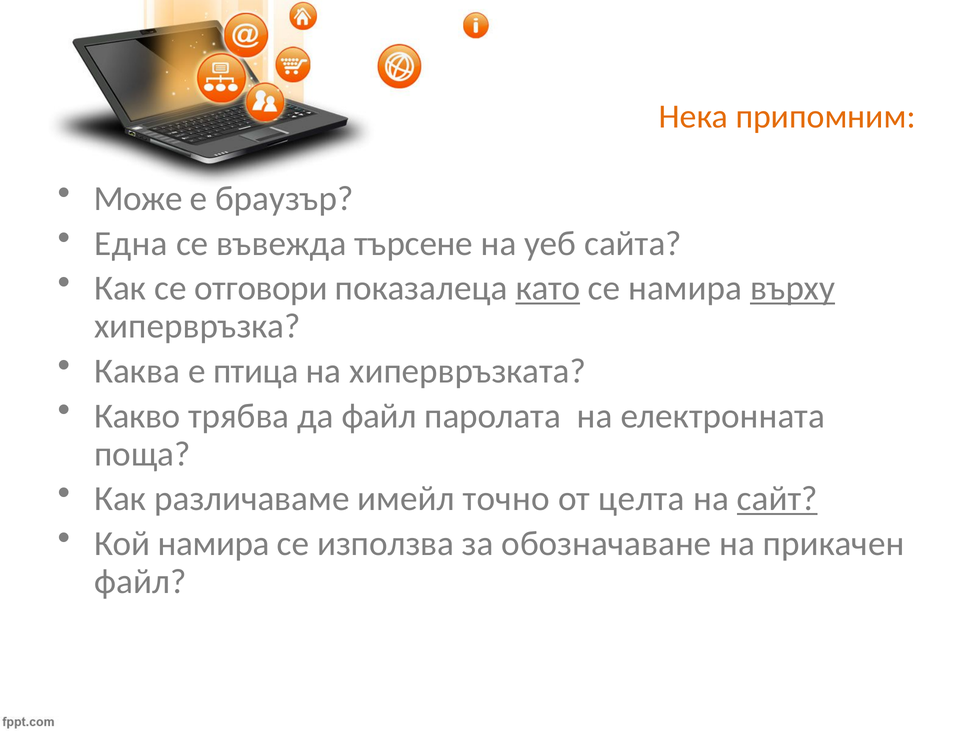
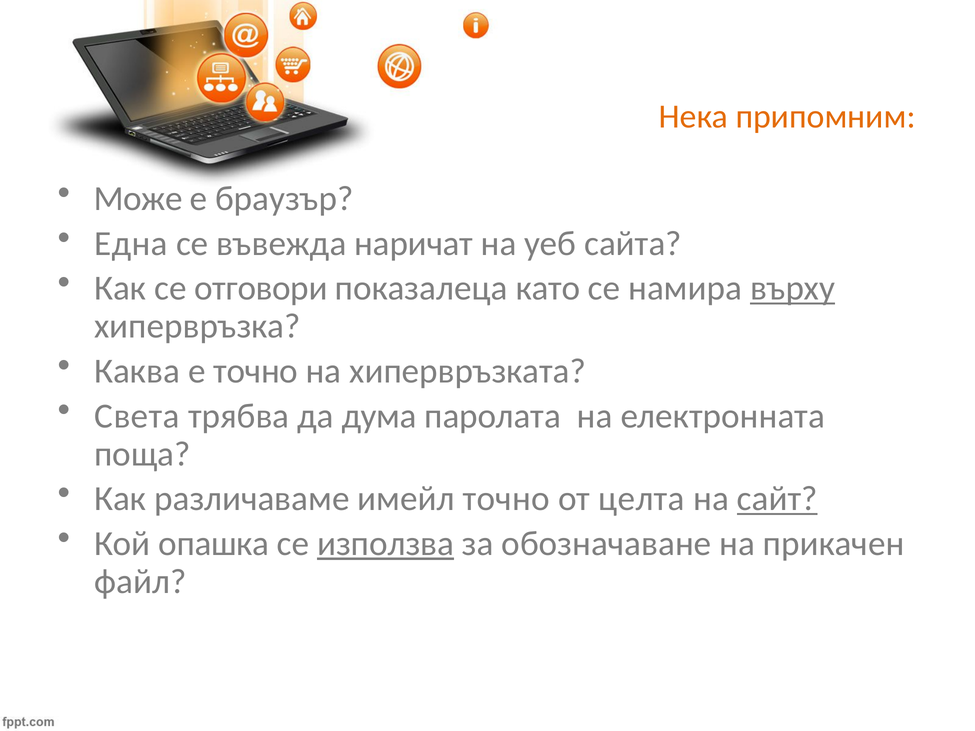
търсене: търсене -> наричат (414, 244)
като underline: present -> none (548, 288)
е птица: птица -> точно (256, 371)
Какво: Какво -> Света (137, 416)
да файл: файл -> дума (379, 416)
Кой намира: намира -> опашка (214, 544)
използва underline: none -> present (386, 544)
